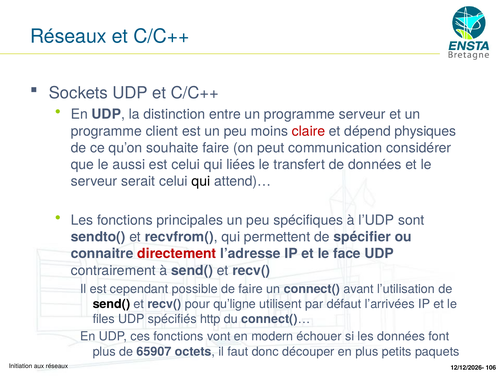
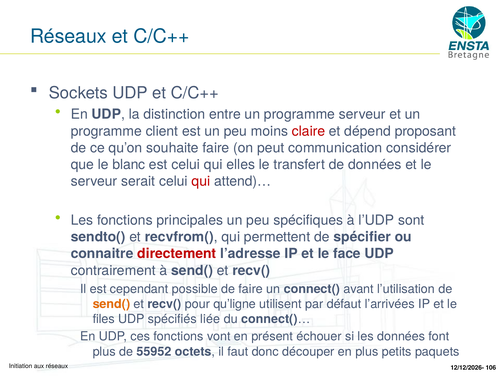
physiques: physiques -> proposant (425, 131)
aussi: aussi -> blanc (129, 164)
liées: liées -> elles (241, 164)
qui colour: black -> red (201, 181)
send( colour: black -> orange (111, 304)
http: http -> liée (210, 319)
modern: modern -> présent (272, 336)
65907: 65907 -> 55952 (154, 351)
